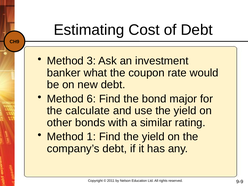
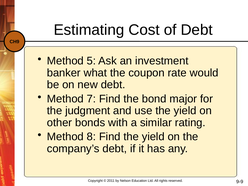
3: 3 -> 5 (91, 61)
6: 6 -> 7 (91, 99)
calculate: calculate -> judgment (88, 111)
1: 1 -> 8 (91, 137)
